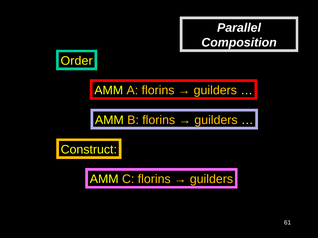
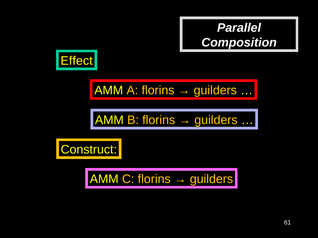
Order: Order -> Effect (77, 61)
